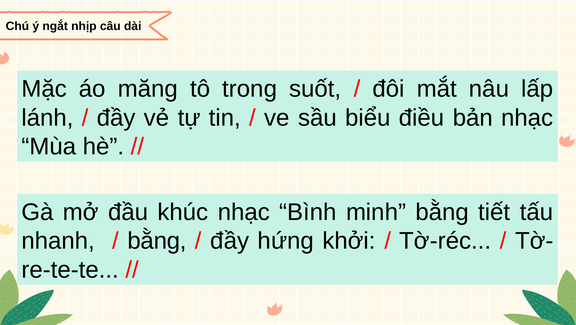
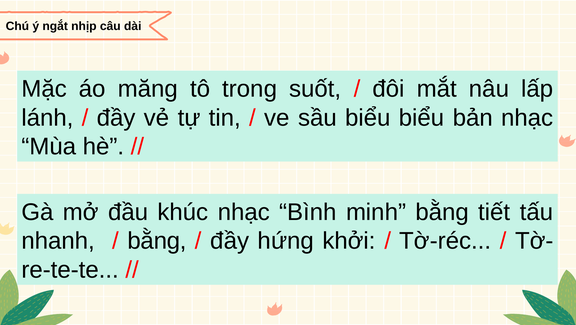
biểu điều: điều -> biểu (422, 118)
